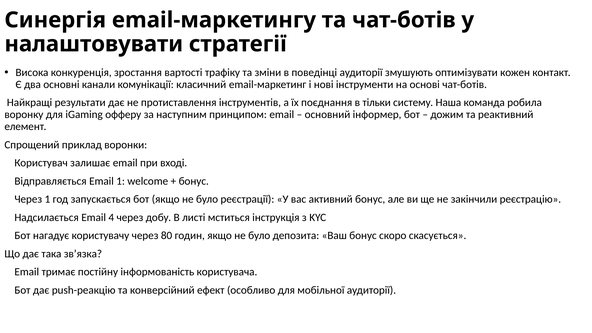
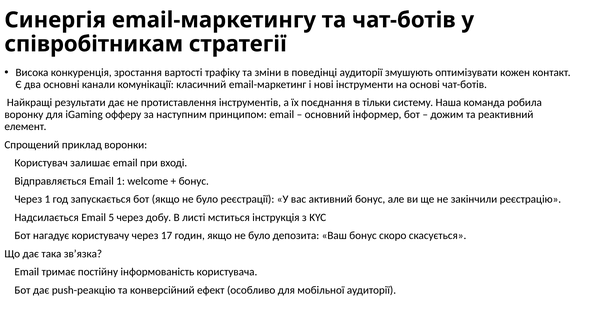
налаштовувати: налаштовувати -> співробітникам (94, 44)
4: 4 -> 5 (111, 217)
80: 80 -> 17 (167, 236)
